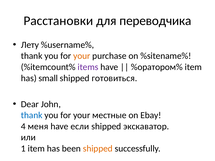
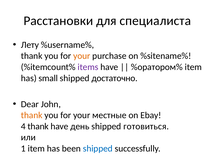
переводчика: переводчика -> специалиста (155, 21)
готовиться: готовиться -> достаточно (115, 78)
thank colour: blue -> orange (32, 115)
4 меня: меня -> thank (38, 127)
если: если -> день (80, 127)
экскаватор: экскаватор -> готовиться (146, 127)
shipped colour: orange -> blue (98, 149)
